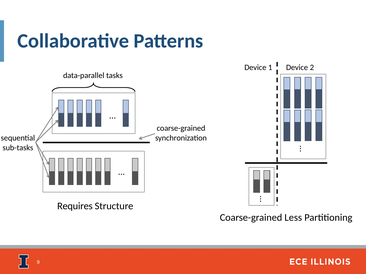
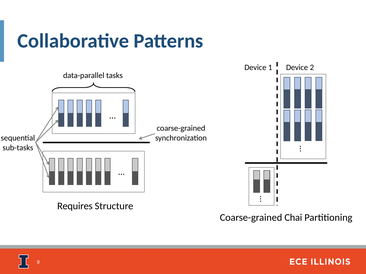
Less: Less -> Chai (293, 218)
